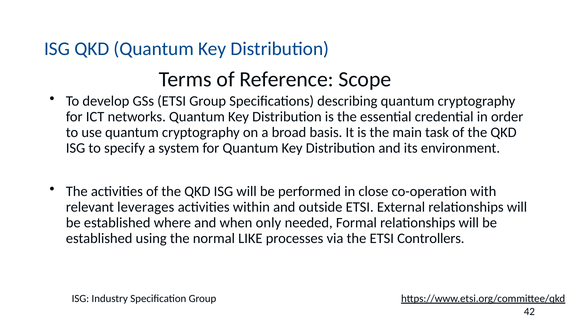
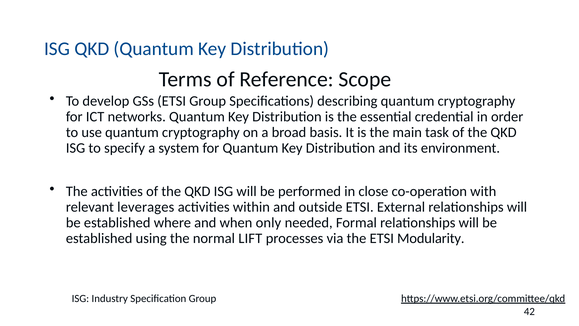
LIKE: LIKE -> LIFT (250, 238)
Controllers: Controllers -> Modularity (431, 238)
